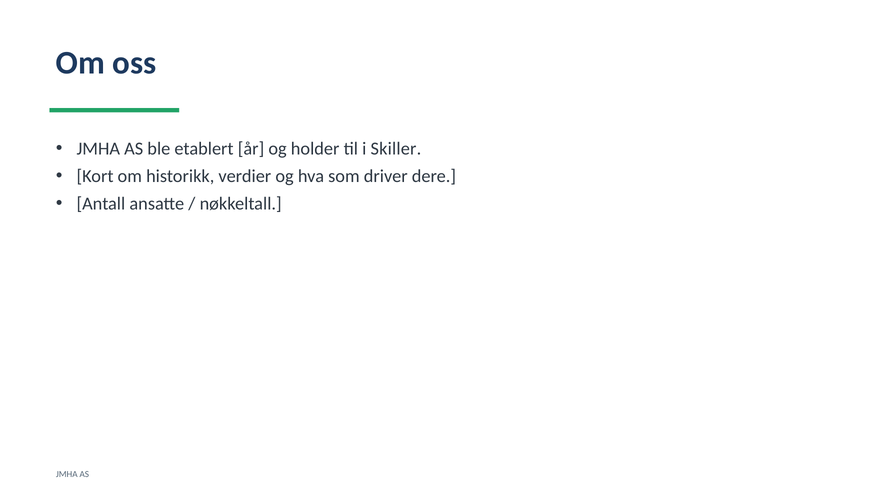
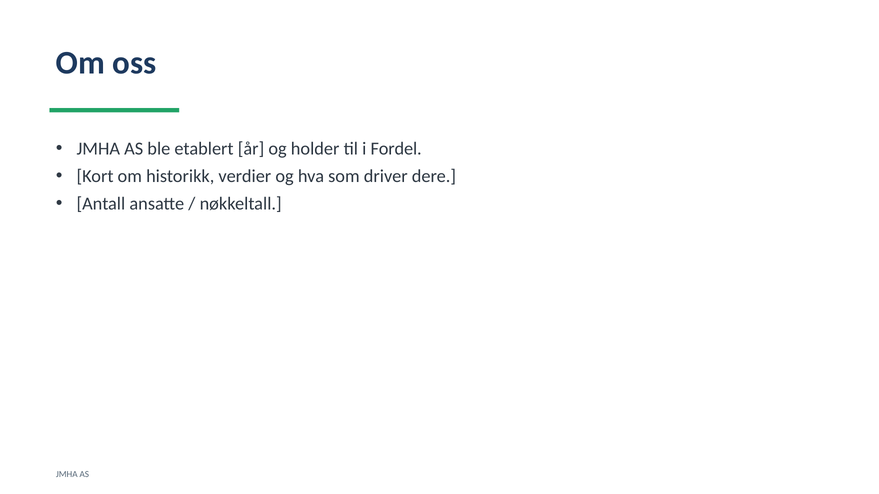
Skiller: Skiller -> Fordel (396, 149)
